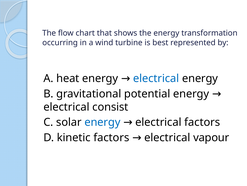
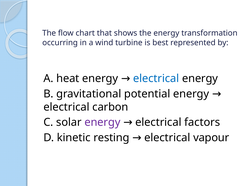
consist: consist -> carbon (110, 107)
energy colour: blue -> purple (102, 122)
kinetic factors: factors -> resting (111, 137)
